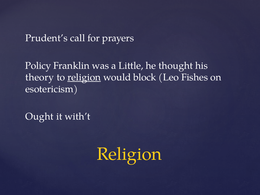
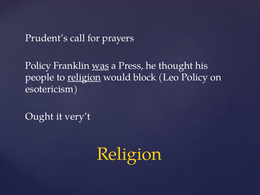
was underline: none -> present (100, 66)
Little: Little -> Press (131, 66)
theory: theory -> people (40, 77)
Leo Fishes: Fishes -> Policy (195, 77)
with’t: with’t -> very’t (77, 117)
